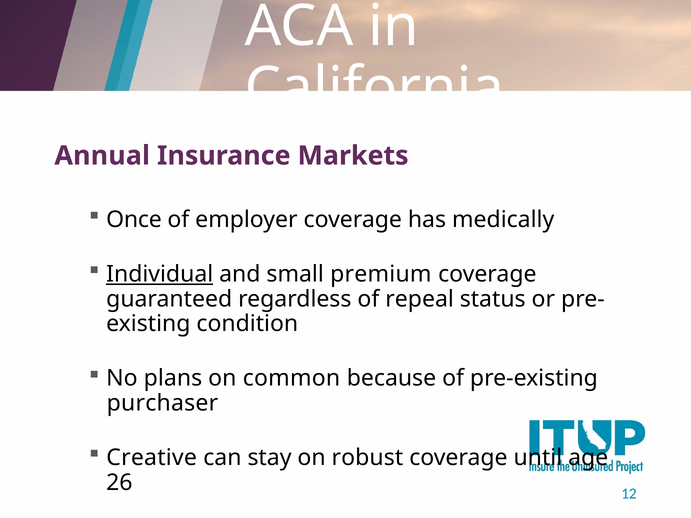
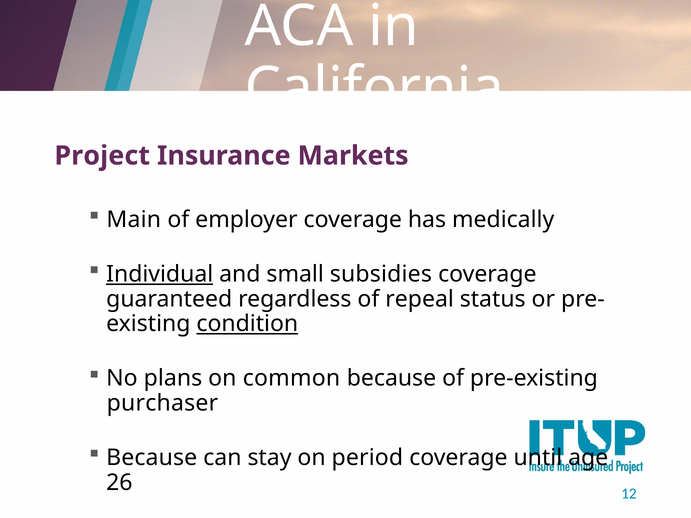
Annual: Annual -> Project (102, 156)
Once: Once -> Main (134, 220)
premium: premium -> subsidies (381, 274)
condition underline: none -> present (247, 324)
Creative: Creative -> Because (152, 458)
robust: robust -> period (367, 458)
